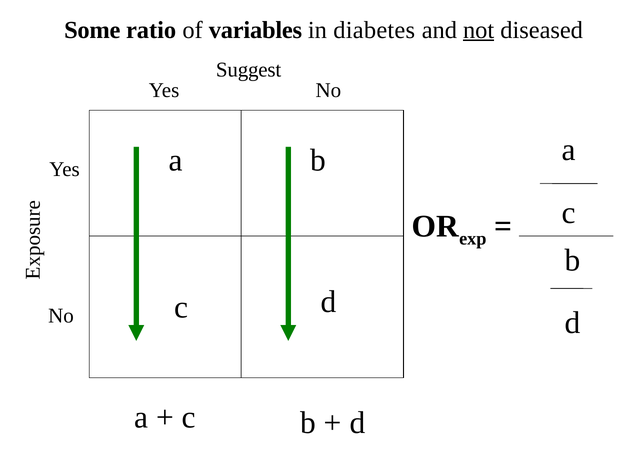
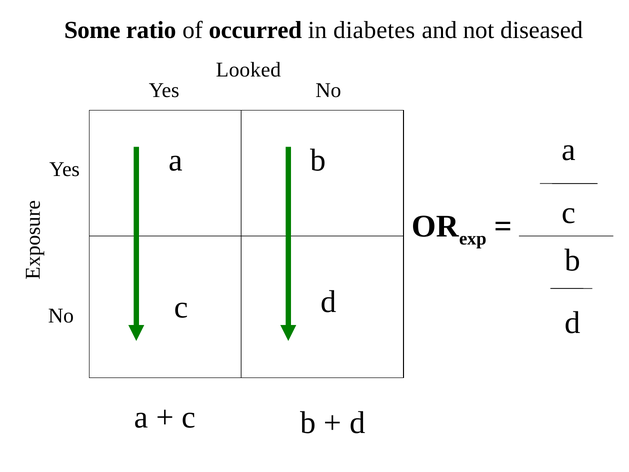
variables: variables -> occurred (255, 30)
not underline: present -> none (479, 30)
Suggest: Suggest -> Looked (248, 70)
